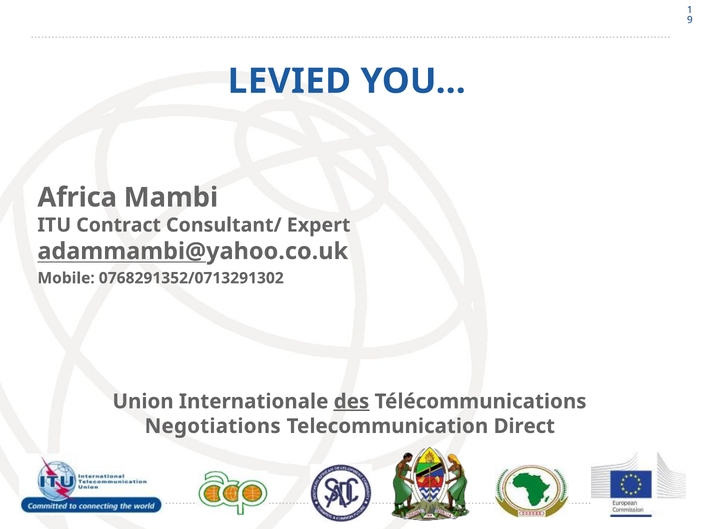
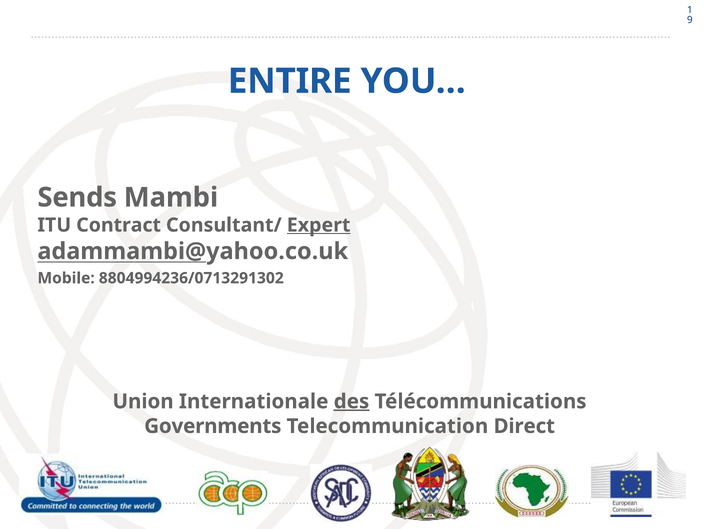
LEVIED: LEVIED -> ENTIRE (290, 81)
Africa: Africa -> Sends (77, 197)
Expert underline: none -> present (319, 225)
0768291352/0713291302: 0768291352/0713291302 -> 8804994236/0713291302 (191, 278)
Negotiations: Negotiations -> Governments (213, 426)
